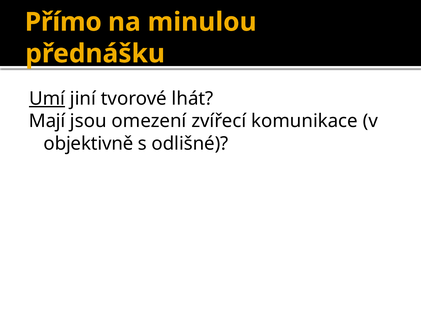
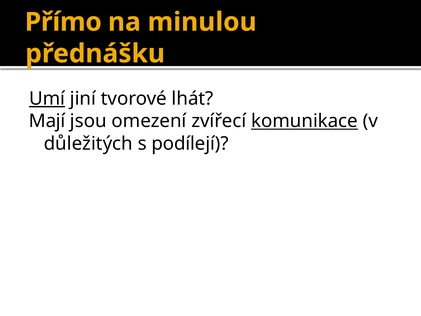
komunikace underline: none -> present (304, 121)
objektivně: objektivně -> důležitých (88, 143)
odlišné: odlišné -> podílejí (190, 143)
